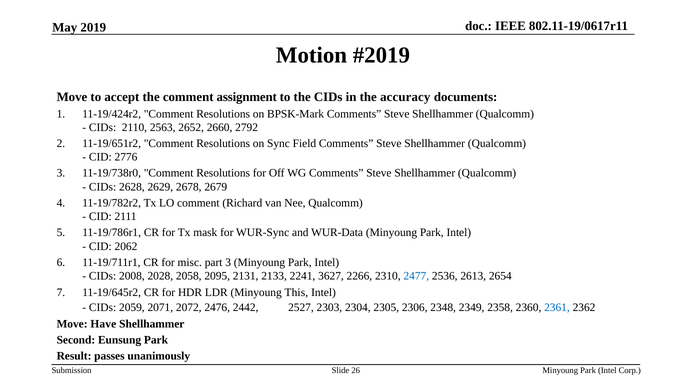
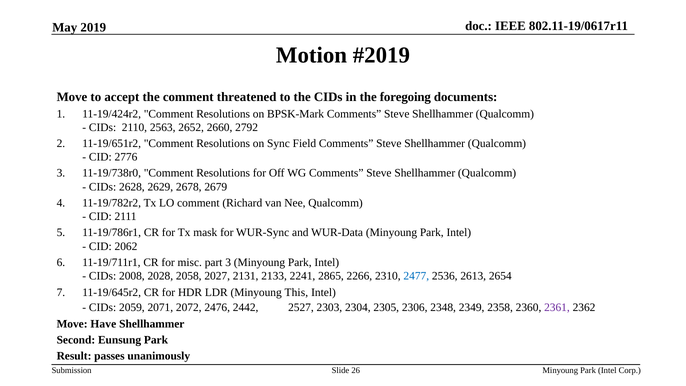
assignment: assignment -> threatened (247, 97)
accuracy: accuracy -> foregoing (405, 97)
2095: 2095 -> 2027 (217, 276)
3627: 3627 -> 2865 (331, 276)
2361 colour: blue -> purple (557, 307)
